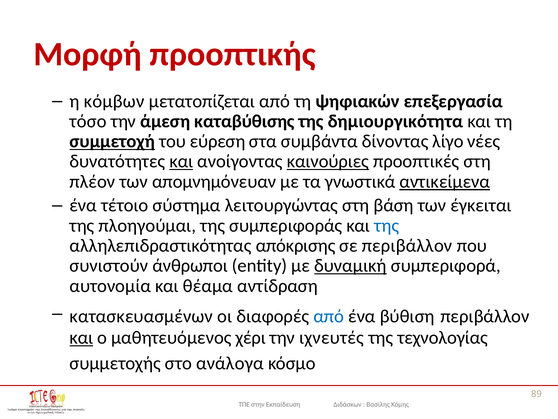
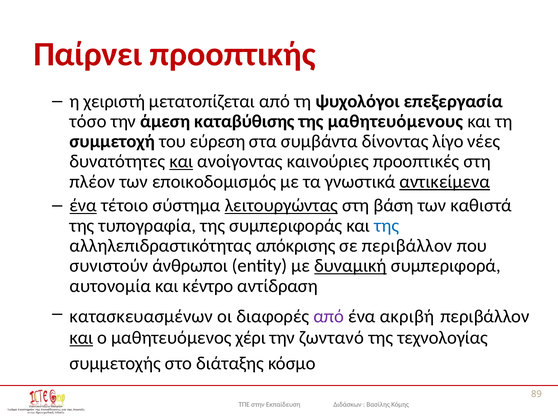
Μoρφή: Μoρφή -> Παίρνει (88, 54)
κόμβων: κόμβων -> χειριστή (114, 101)
ψηφιακών: ψηφιακών -> ψυχολόγοι (358, 101)
δημιουργικότητα: δημιουργικότητα -> μαθητευόμενους (395, 121)
συμμετοχή underline: present -> none (112, 141)
καινούριες underline: present -> none (328, 161)
απομνημόνευαν: απομνημόνευαν -> εποικοδομισμός (214, 181)
ένα underline: none -> present (83, 205)
λειτουργώντας underline: none -> present (281, 205)
έγκειται: έγκειται -> καθιστά (481, 205)
πλοηγούμαι: πλοηγούμαι -> τυπογραφία (147, 225)
θέαμα: θέαμα -> κέντρο (208, 286)
από colour: blue -> purple (329, 316)
βύθιση: βύθιση -> ακριβή (407, 316)
ιχνευτές: ιχνευτές -> ζωντανό (332, 337)
ανάλογα: ανάλογα -> διάταξης (230, 363)
